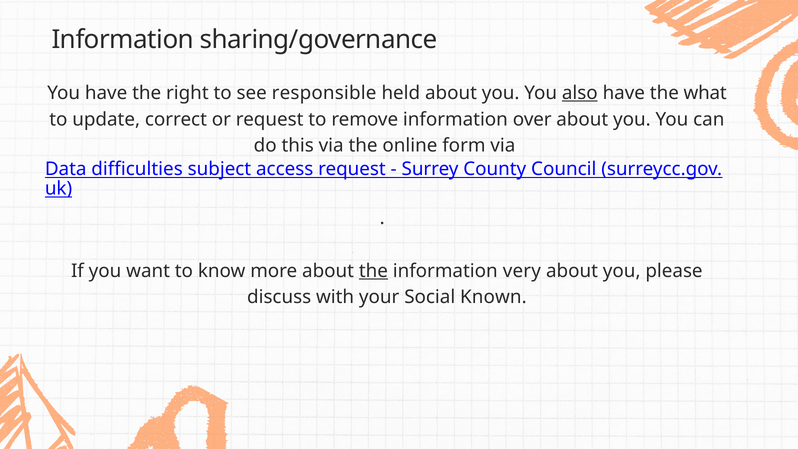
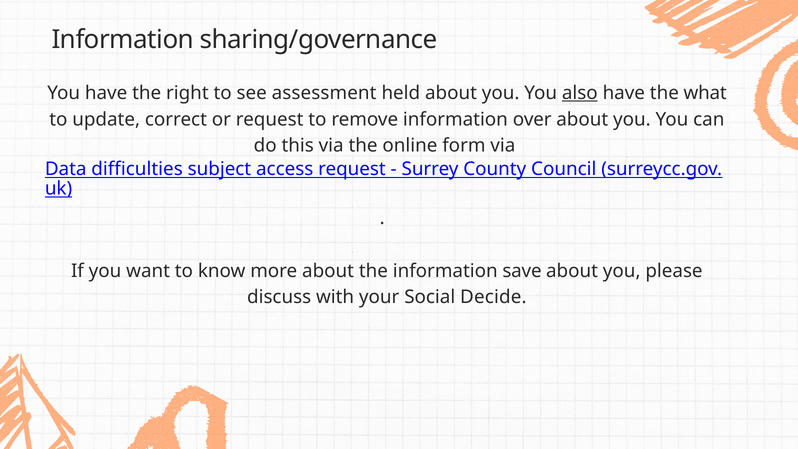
responsible: responsible -> assessment (324, 93)
the underline: present -> none (373, 271)
very: very -> save (522, 271)
Known: Known -> Decide (493, 297)
